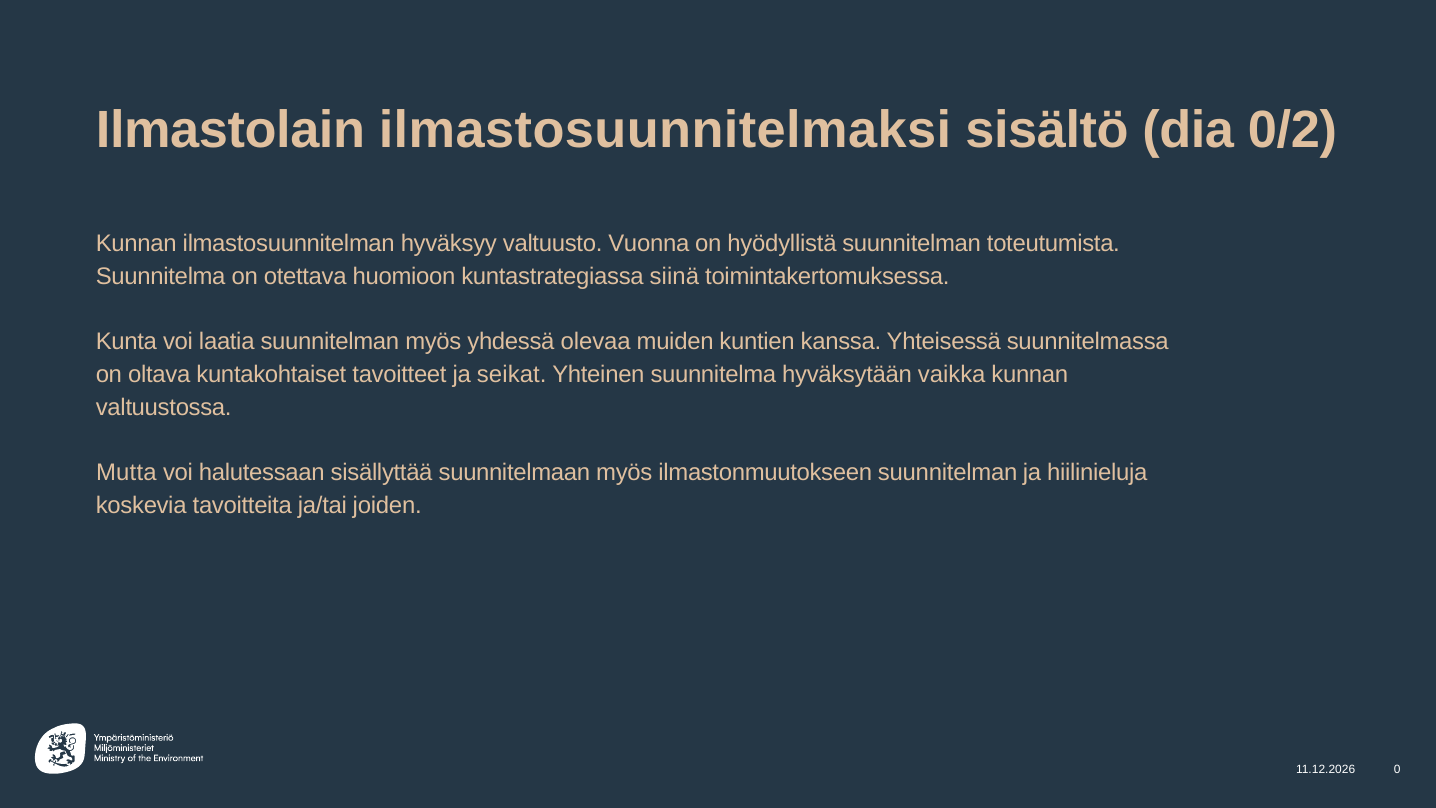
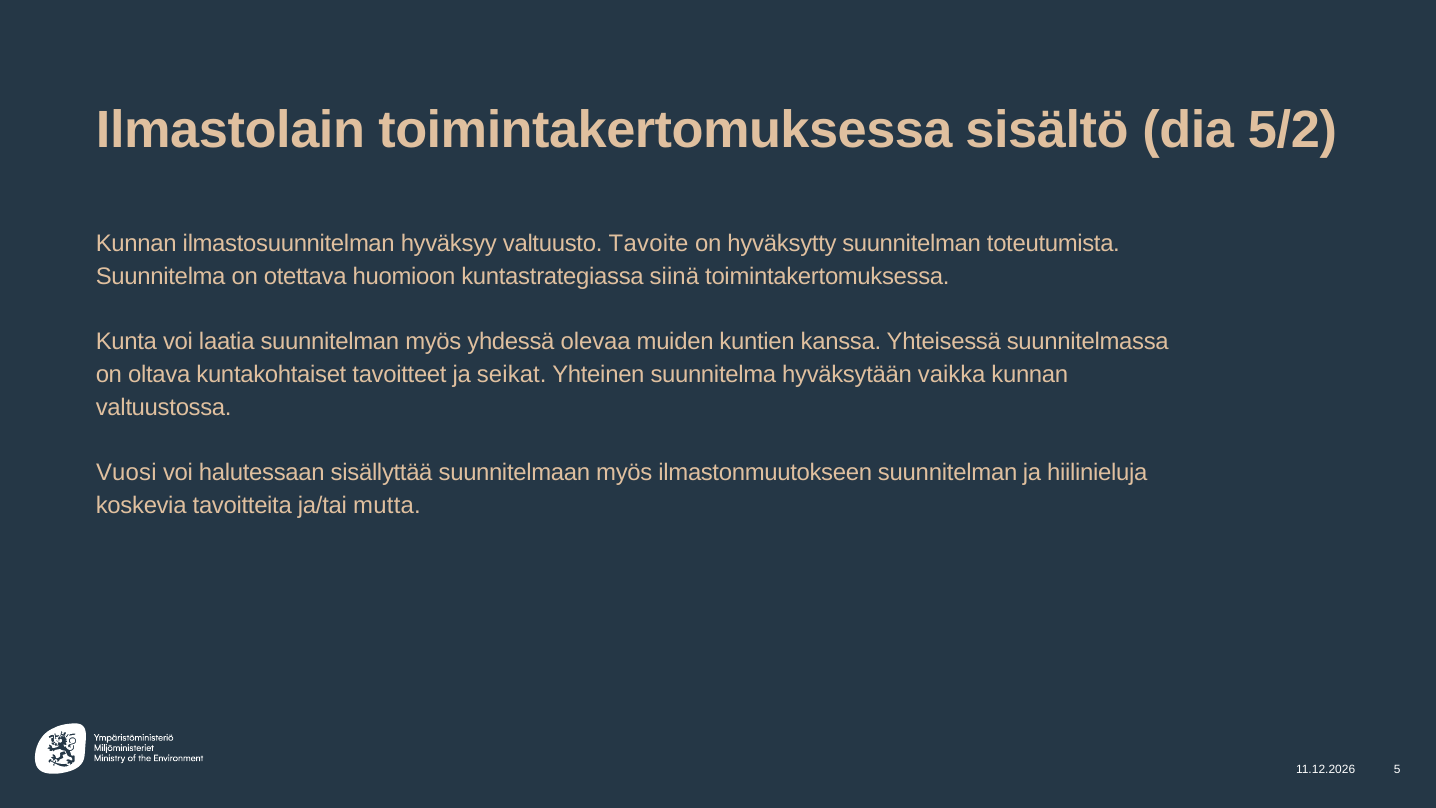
Ilmastolain ilmastosuunnitelmaksi: ilmastosuunnitelmaksi -> toimintakertomuksessa (665, 130)
0/2: 0/2 -> 5/2 (1292, 130)
Vuonna: Vuonna -> Tavoite (649, 244)
hyödyllistä: hyödyllistä -> hyväksytty (782, 244)
Mutta: Mutta -> Vuosi (126, 473)
joiden: joiden -> mutta (387, 505)
0: 0 -> 5 (1397, 770)
